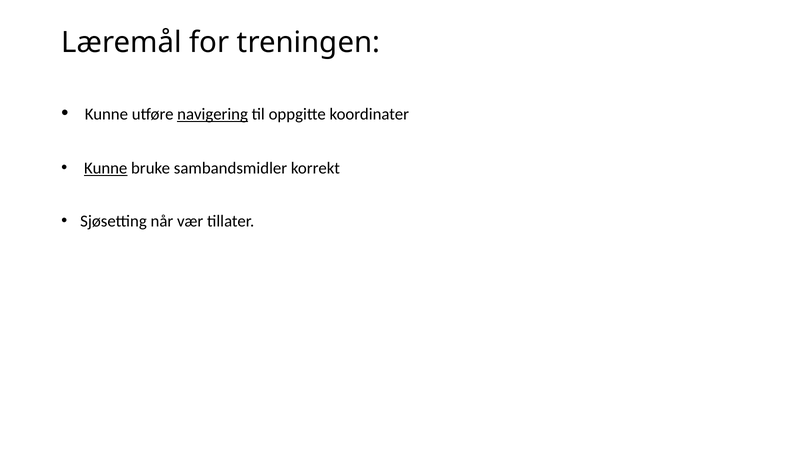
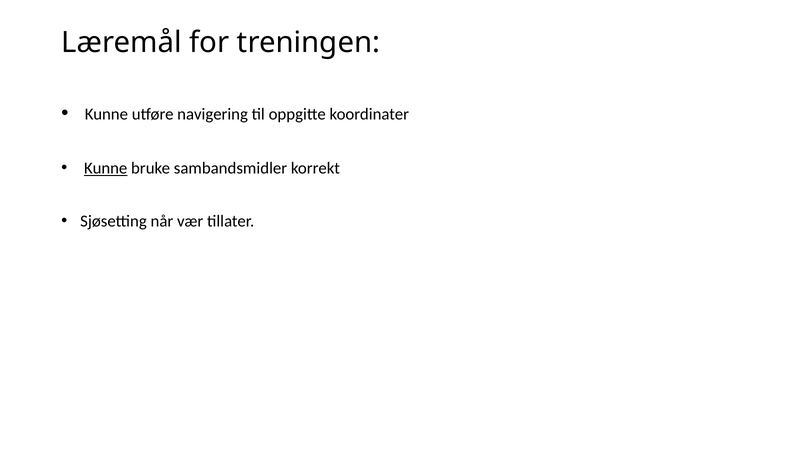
navigering underline: present -> none (213, 114)
